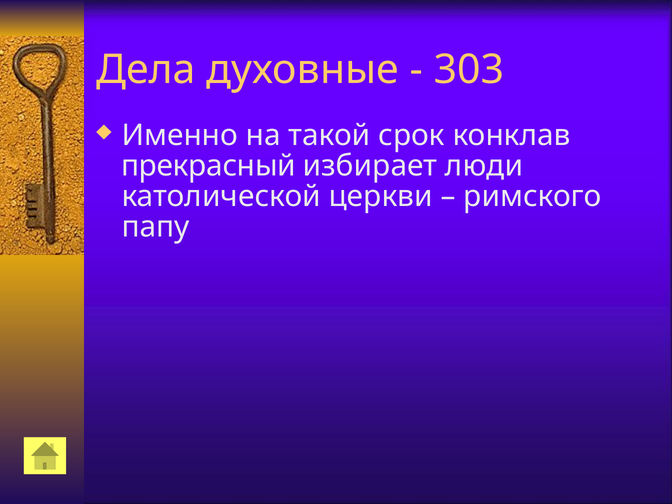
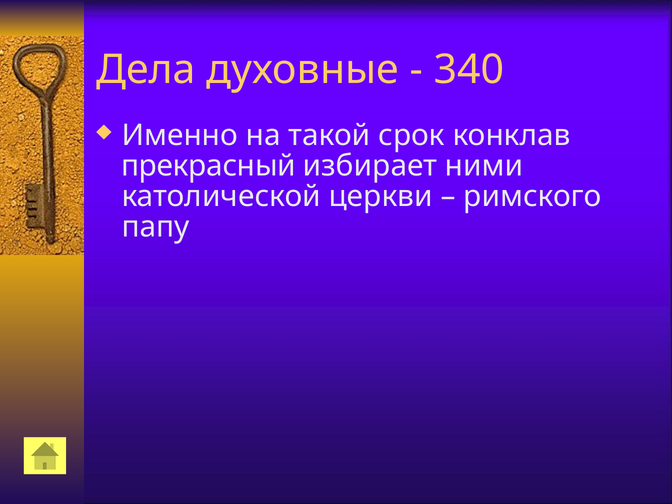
303: 303 -> 340 (469, 70)
люди: люди -> ними (484, 166)
